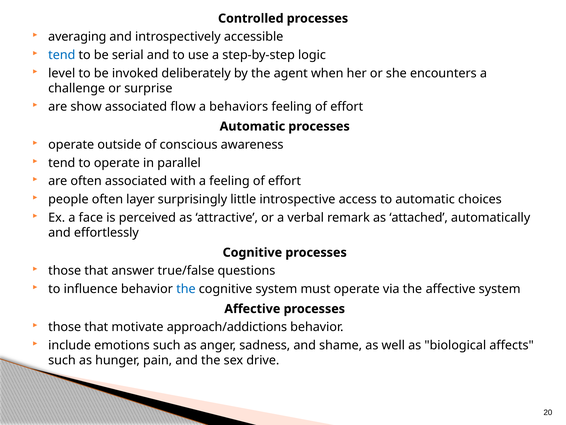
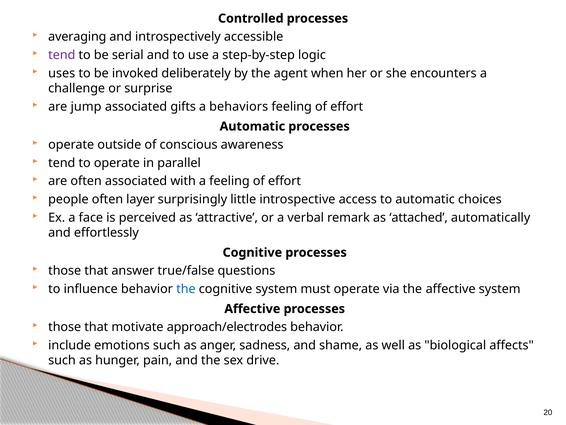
tend colour: blue -> purple (62, 55)
level: level -> uses (62, 73)
show: show -> jump (86, 106)
flow: flow -> gifts (183, 106)
approach/addictions: approach/addictions -> approach/electrodes (227, 327)
